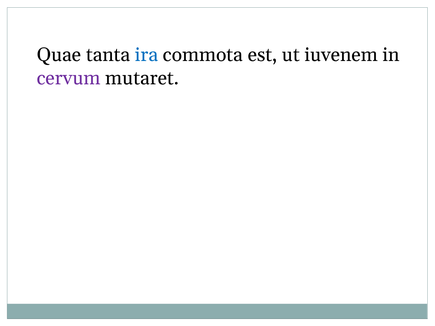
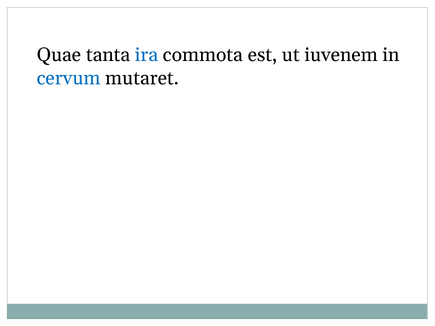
cervum colour: purple -> blue (69, 78)
